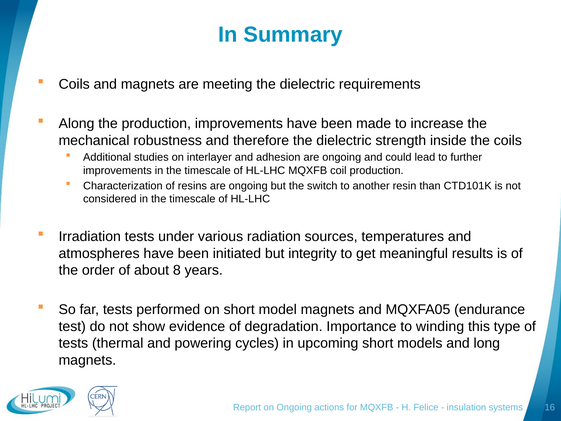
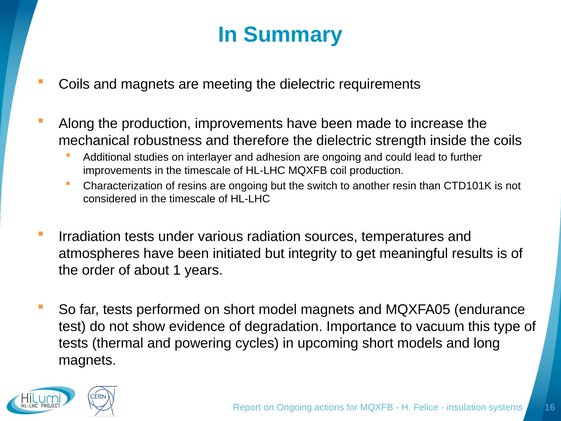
8: 8 -> 1 (177, 270)
winding: winding -> vacuum (440, 326)
